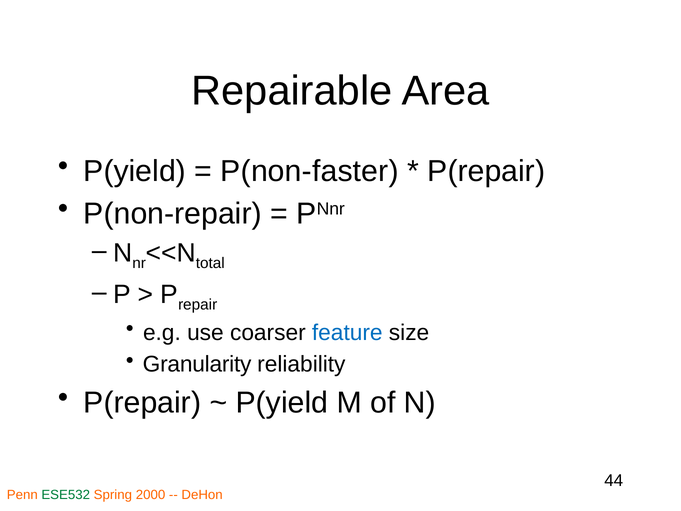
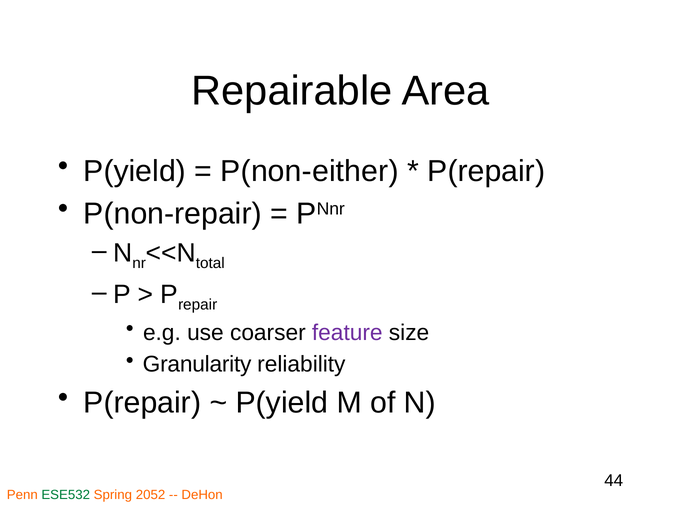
P(non-faster: P(non-faster -> P(non-either (310, 171)
feature colour: blue -> purple (347, 332)
2000: 2000 -> 2052 (151, 495)
